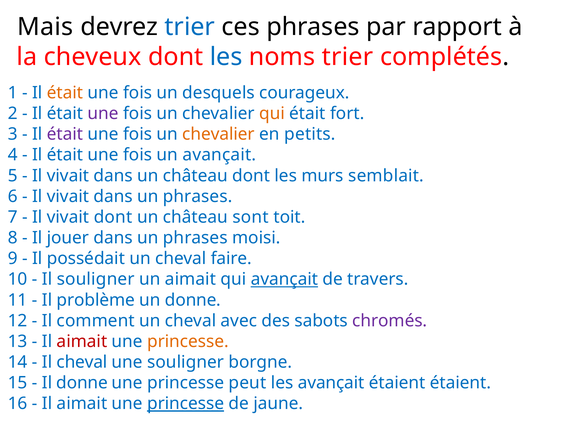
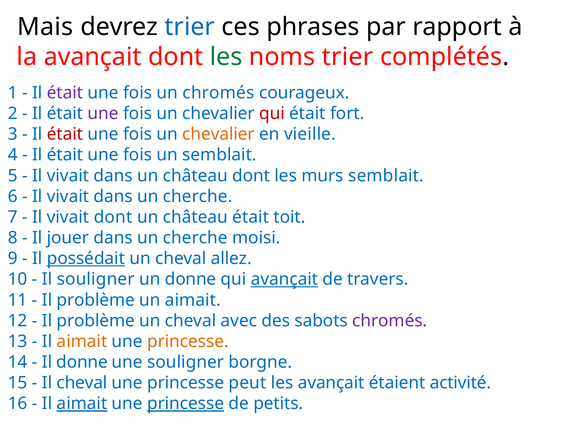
la cheveux: cheveux -> avançait (93, 57)
les colour: blue -> green (226, 57)
était colour: orange -> purple (65, 93)
un desquels: desquels -> chromés (218, 93)
qui colour: orange -> red (272, 113)
était colour: purple -> red (65, 134)
petits: petits -> vieille (310, 134)
un avançait: avançait -> semblait (219, 155)
vivait dans un phrases: phrases -> cherche (198, 196)
château sont: sont -> était (251, 217)
phrases: phrases -> cherche (195, 238)
possédait underline: none -> present (86, 258)
faire: faire -> allez (231, 258)
un aimait: aimait -> donne (191, 279)
un donne: donne -> aimait (193, 300)
comment: comment -> problème (96, 321)
aimait colour: red -> orange (82, 341)
Il cheval: cheval -> donne (82, 362)
Il donne: donne -> cheval (82, 383)
étaient étaient: étaient -> activité (461, 383)
aimait underline: none -> present (82, 403)
jaune: jaune -> petits (278, 403)
